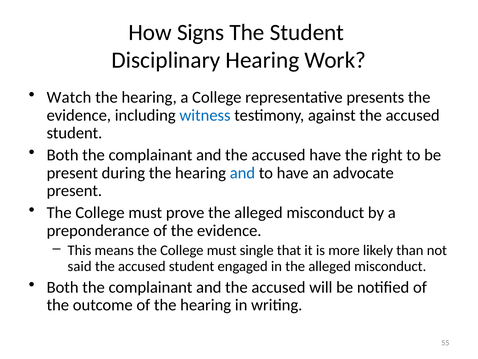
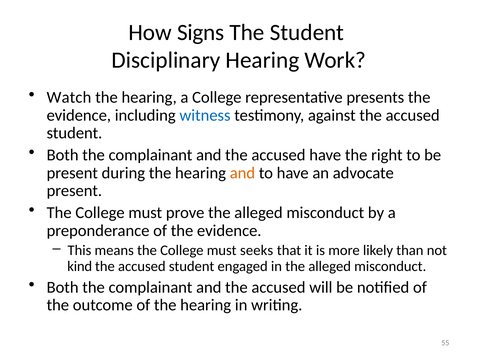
and colour: blue -> orange (242, 173)
single: single -> seeks (257, 250)
said: said -> kind (80, 266)
